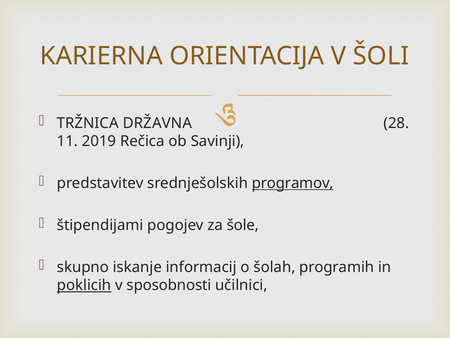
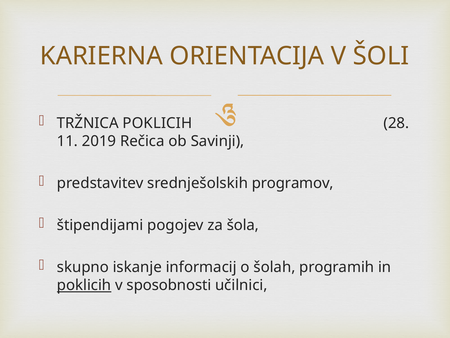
TRŽNICA DRŽAVNA: DRŽAVNA -> POKLICIH (157, 123)
programov underline: present -> none (293, 183)
šole: šole -> šola (243, 225)
